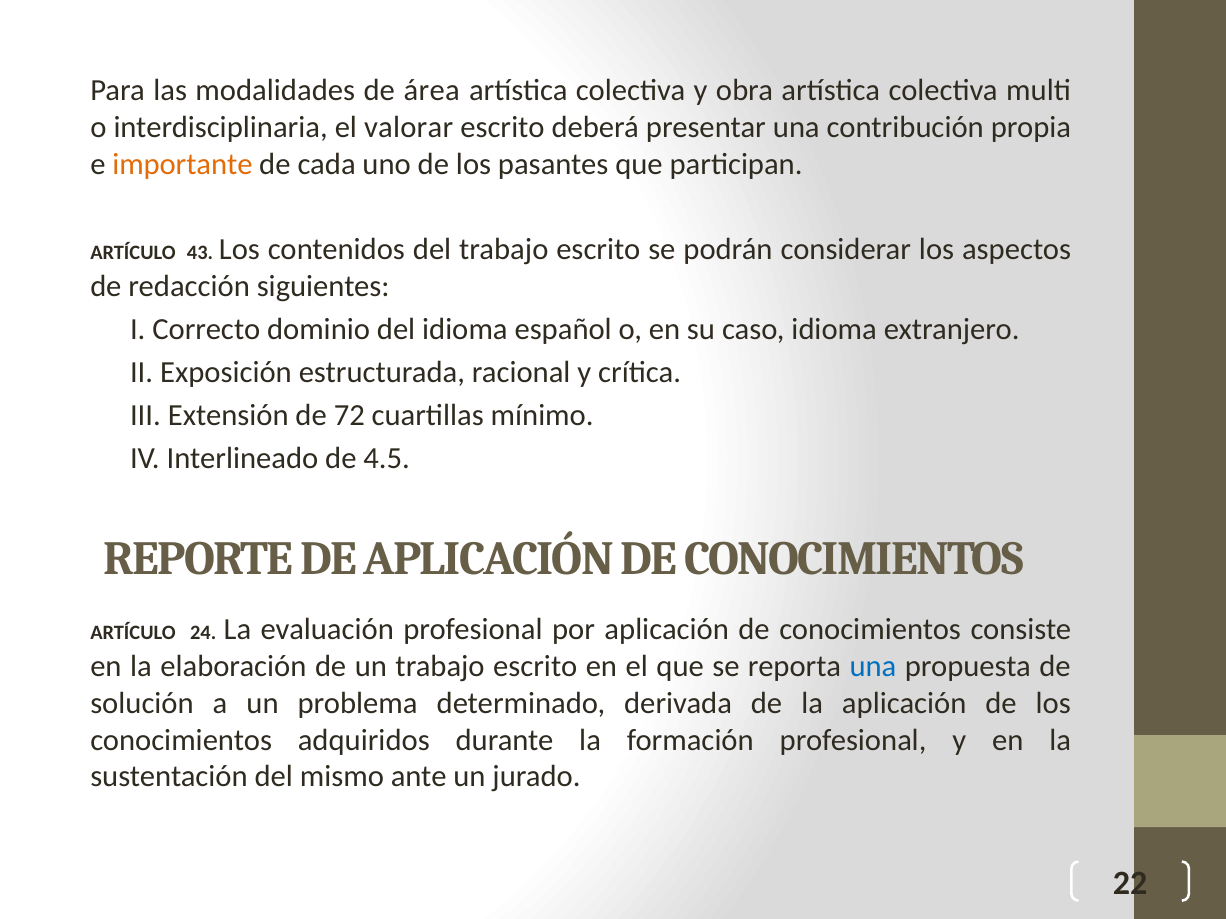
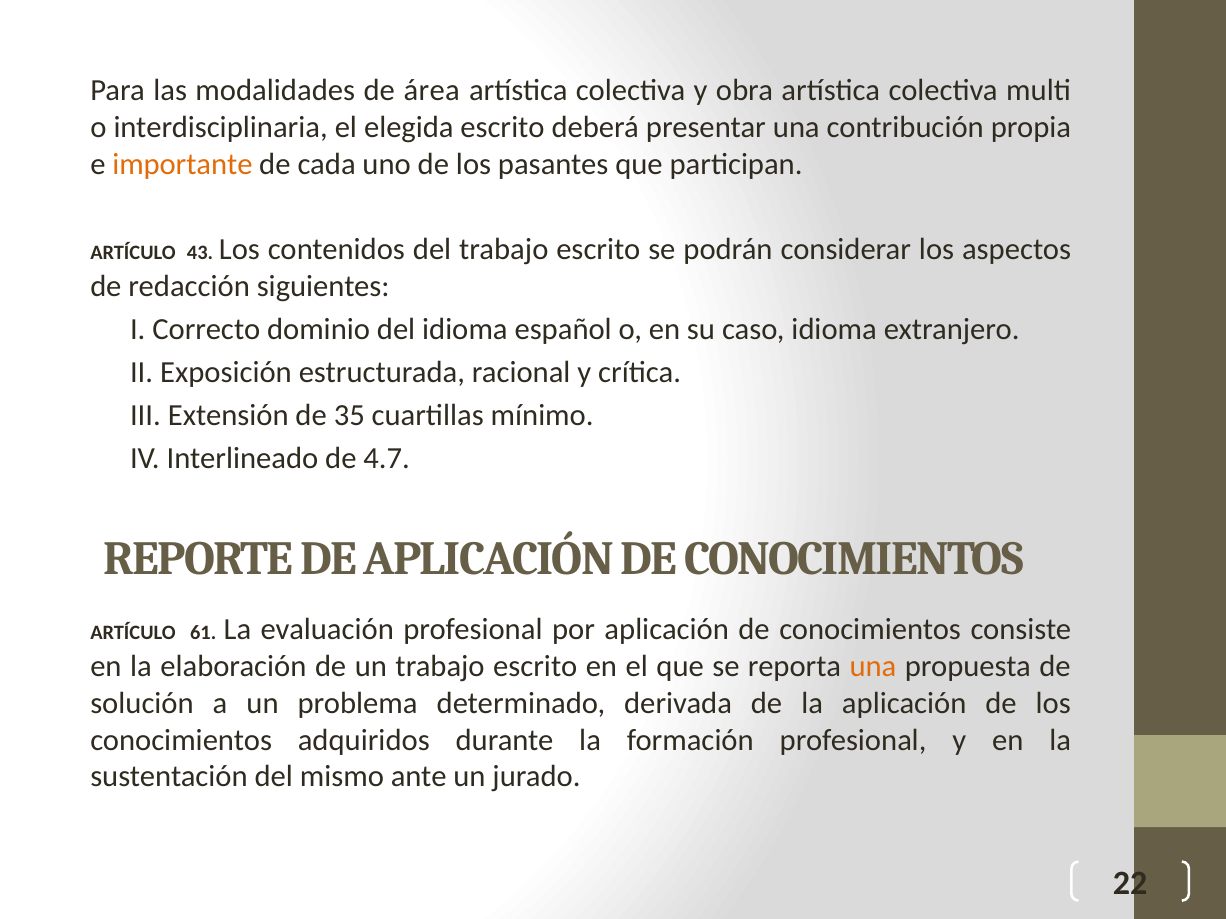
valorar: valorar -> elegida (409, 127)
72: 72 -> 35 (349, 415)
4.5: 4.5 -> 4.7 (387, 458)
24: 24 -> 61 (203, 633)
una colour: blue -> orange (873, 667)
